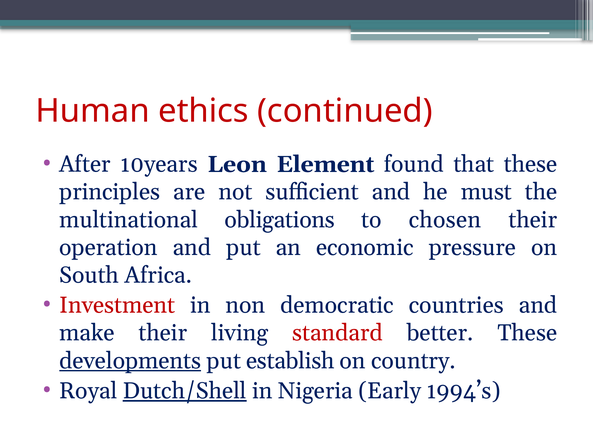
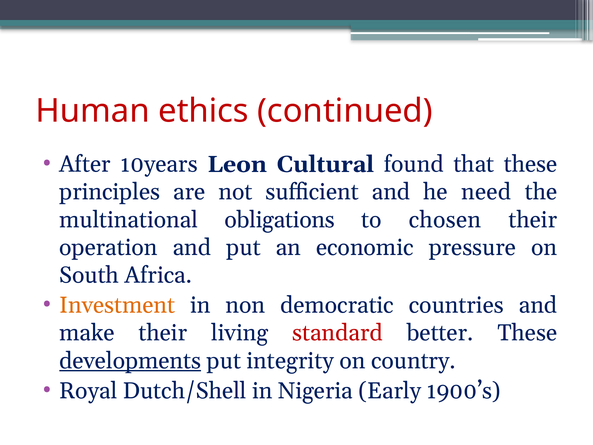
Element: Element -> Cultural (325, 164)
must: must -> need (486, 192)
Investment colour: red -> orange (117, 305)
establish: establish -> integrity (290, 361)
Dutch/Shell underline: present -> none (185, 391)
1994’s: 1994’s -> 1900’s (464, 391)
